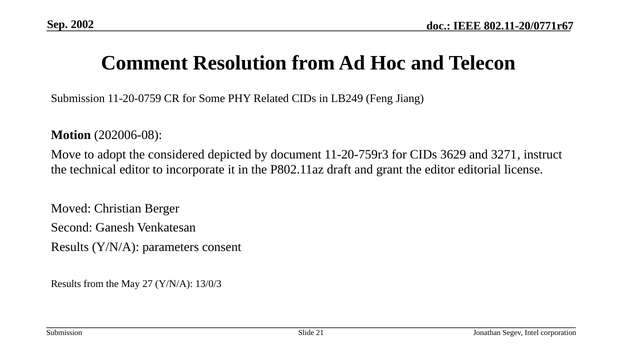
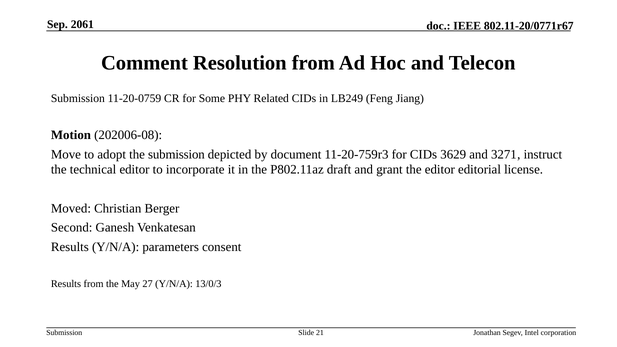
2002: 2002 -> 2061 (82, 25)
the considered: considered -> submission (176, 154)
